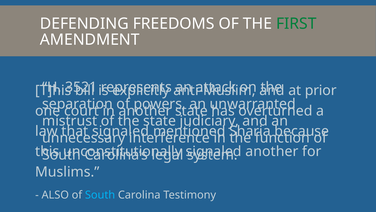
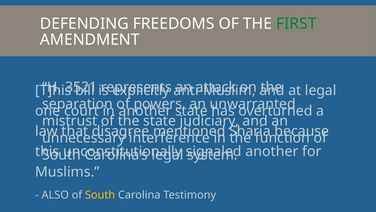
at prior: prior -> legal (321, 90)
signaled: signaled -> disagree (121, 131)
South colour: light blue -> yellow (100, 194)
